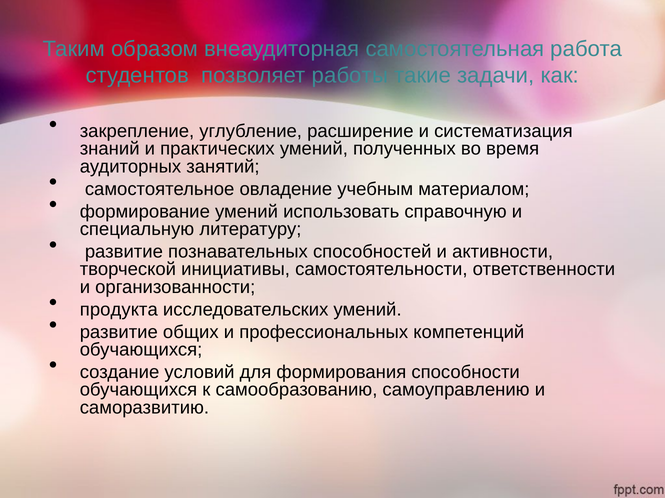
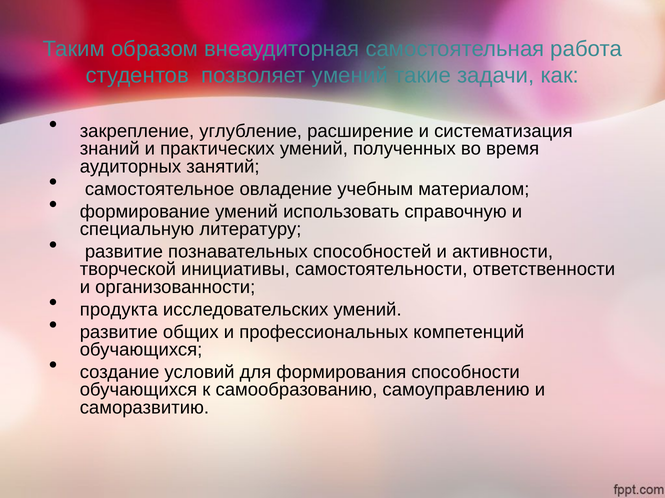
позволяет работы: работы -> умений (350, 76)
